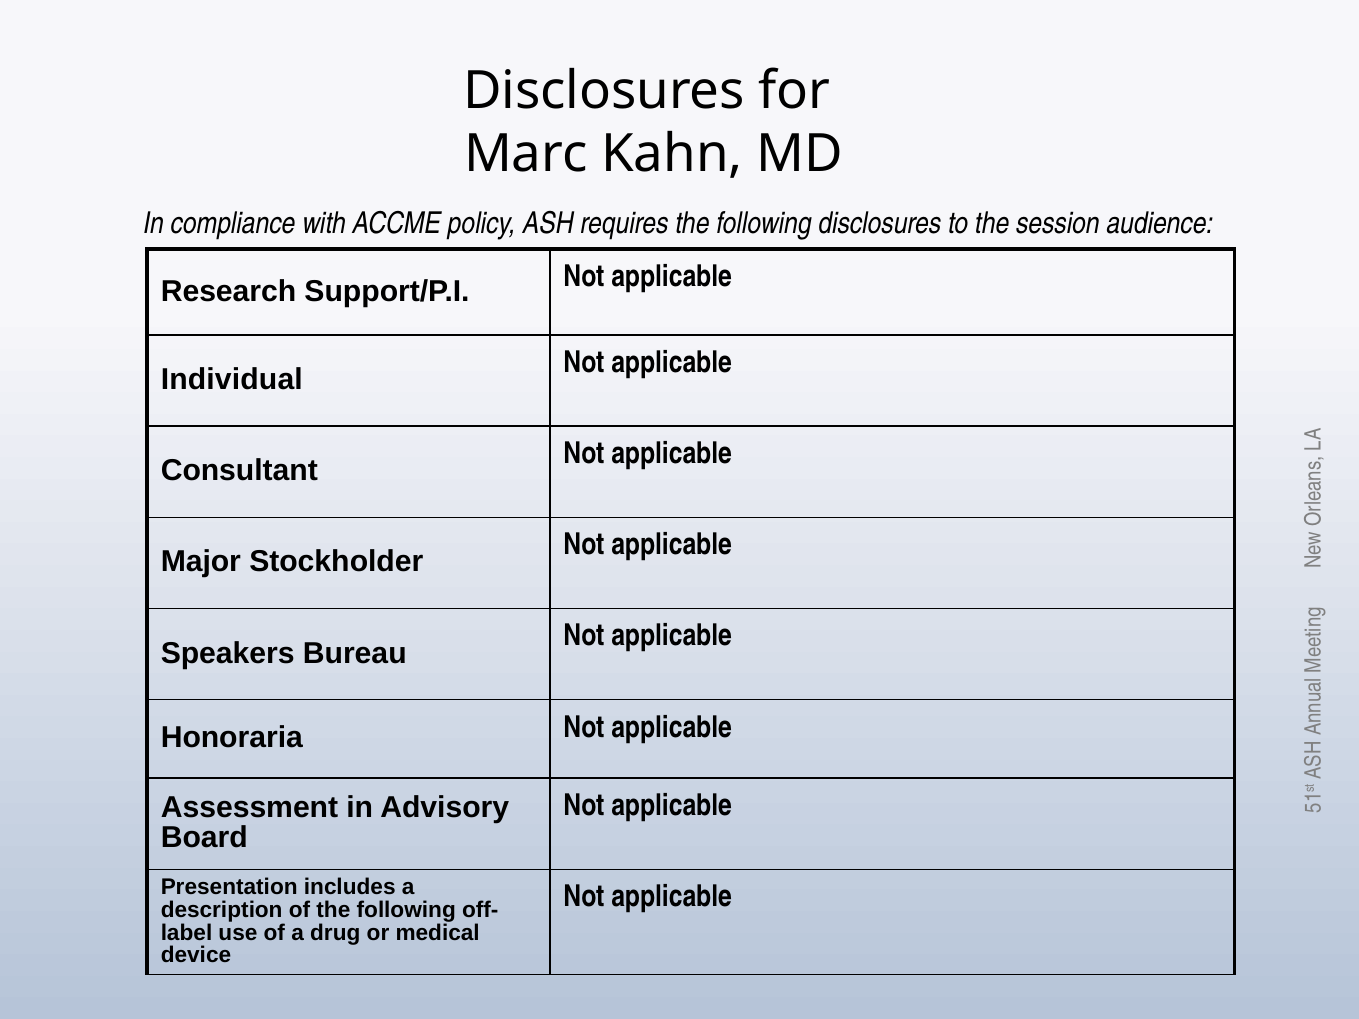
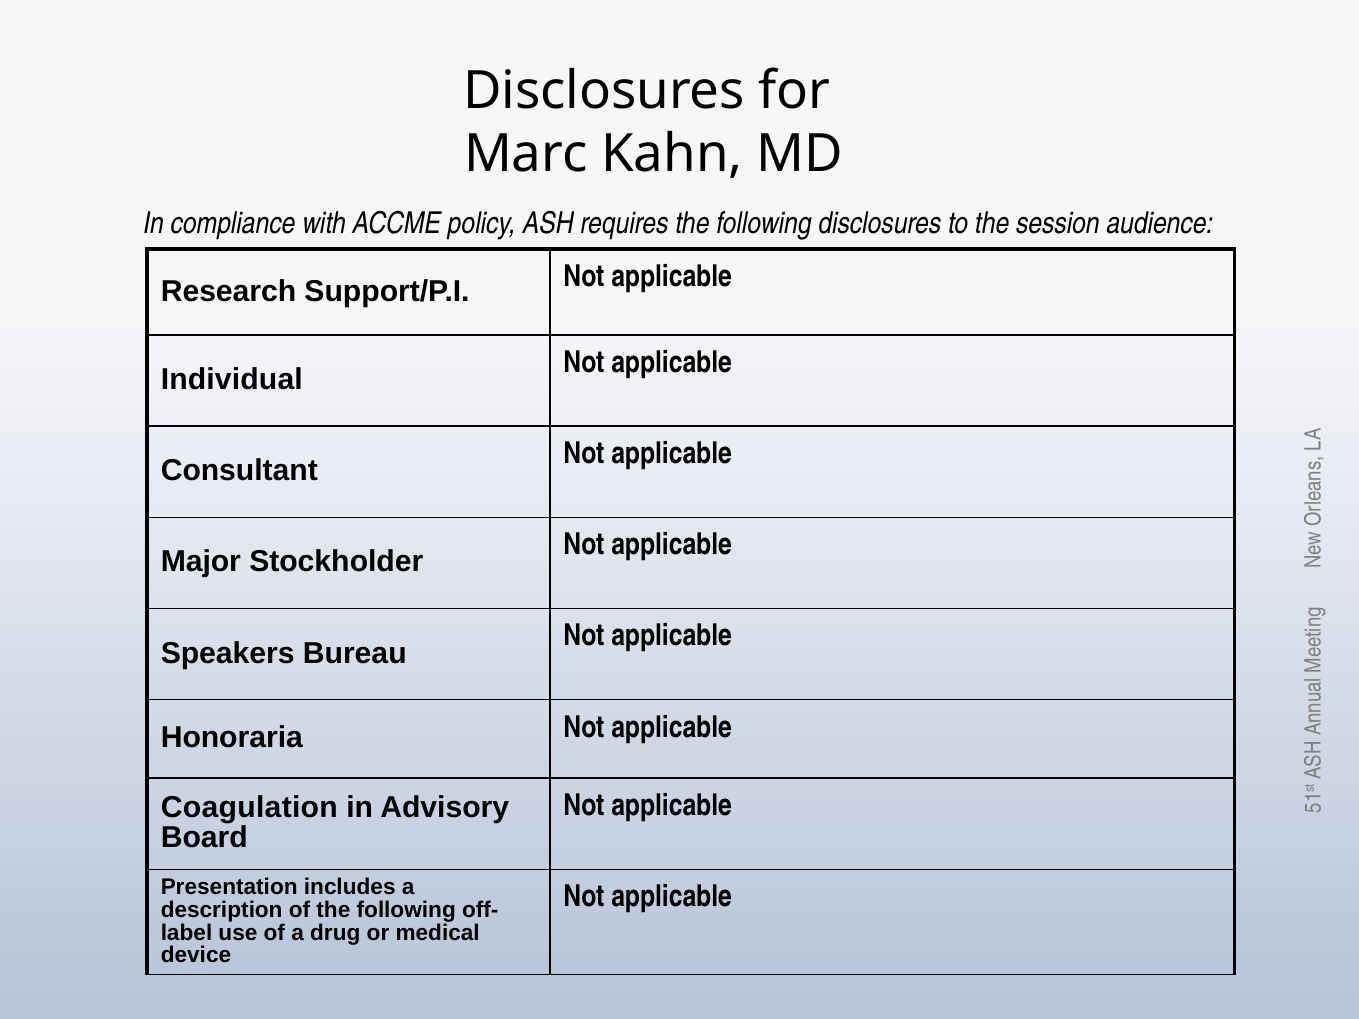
Assessment: Assessment -> Coagulation (249, 808)
